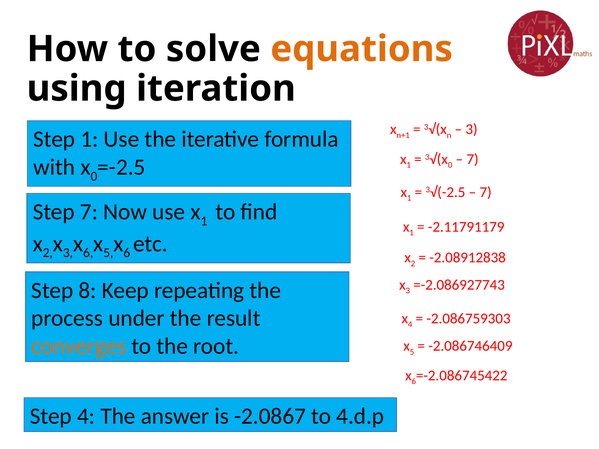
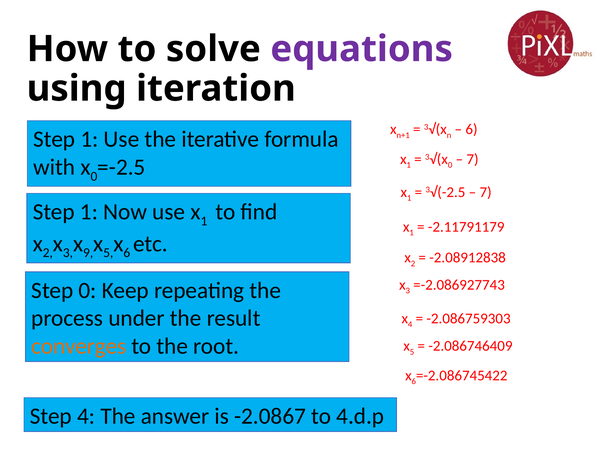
equations colour: orange -> purple (362, 49)
3: 3 -> 6 (471, 129)
7: 7 -> 1 (89, 212)
6: 6 -> 9 (88, 253)
Step 8: 8 -> 0 (88, 290)
